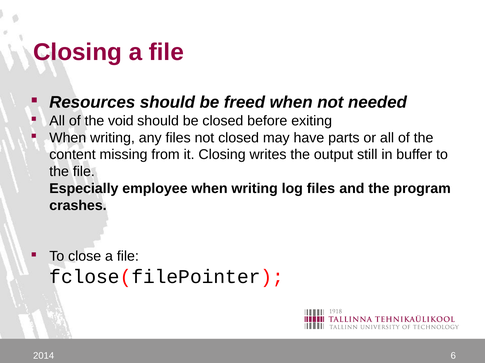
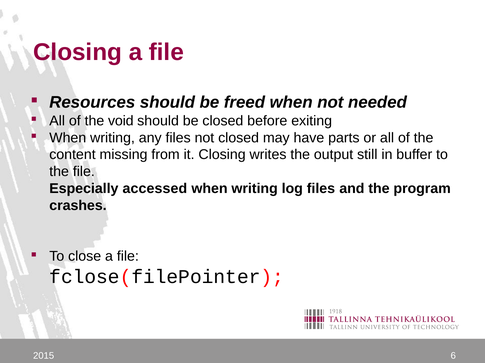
employee: employee -> accessed (155, 189)
2014: 2014 -> 2015 (44, 356)
